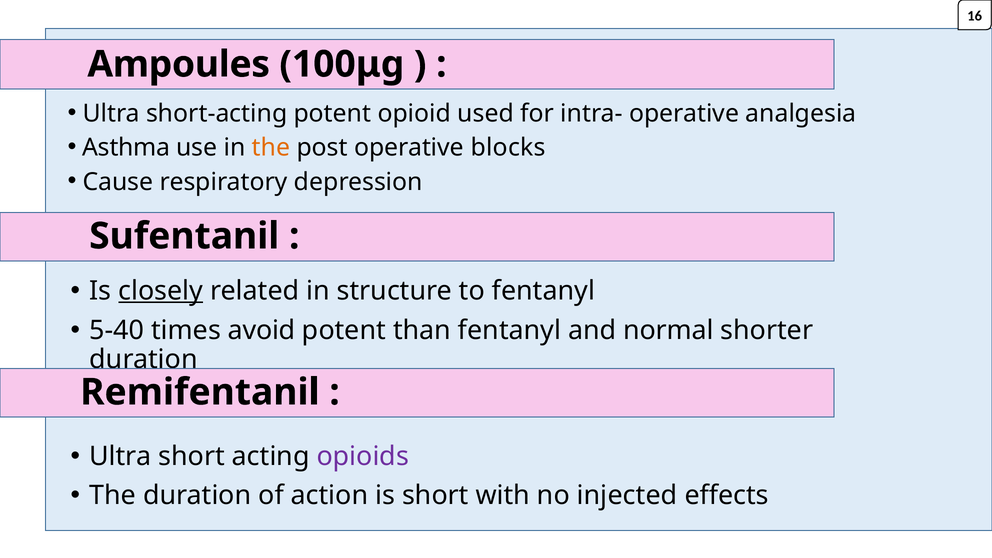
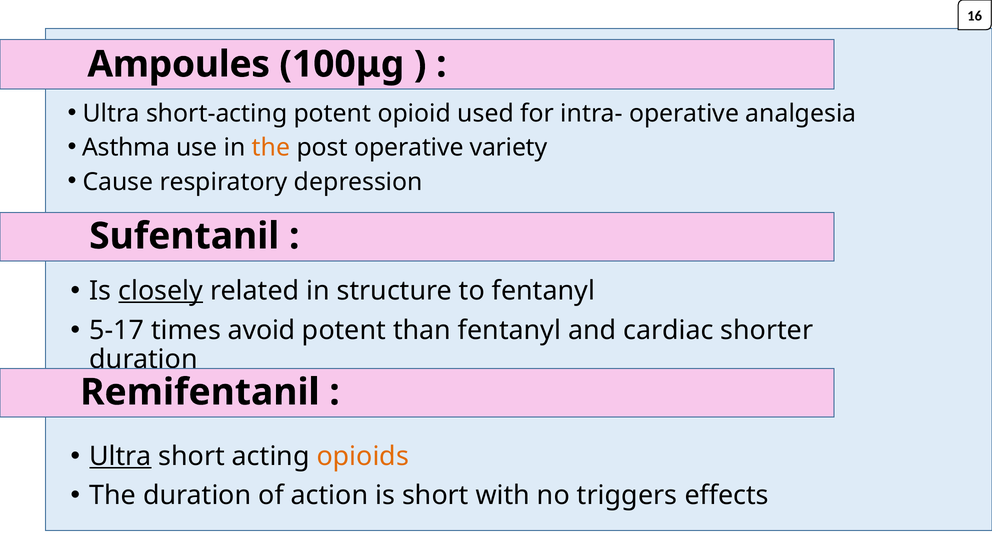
blocks: blocks -> variety (509, 148)
5-40: 5-40 -> 5-17 (117, 330)
normal: normal -> cardiac (668, 330)
Ultra underline: none -> present (120, 456)
opioids colour: purple -> orange (363, 456)
injected: injected -> triggers (627, 496)
